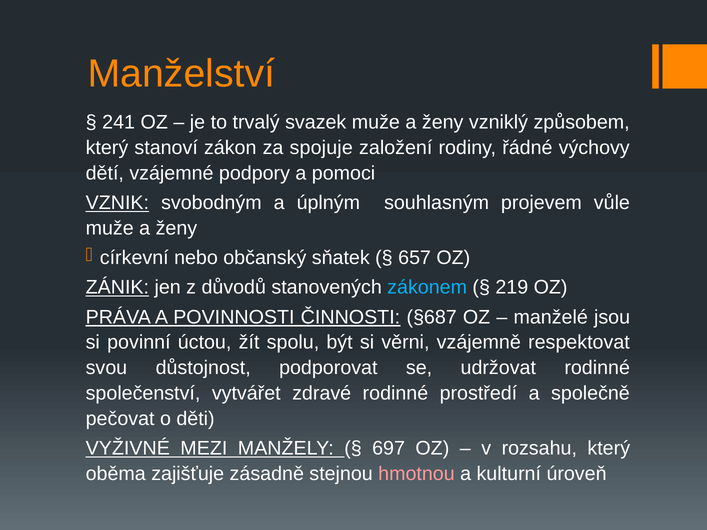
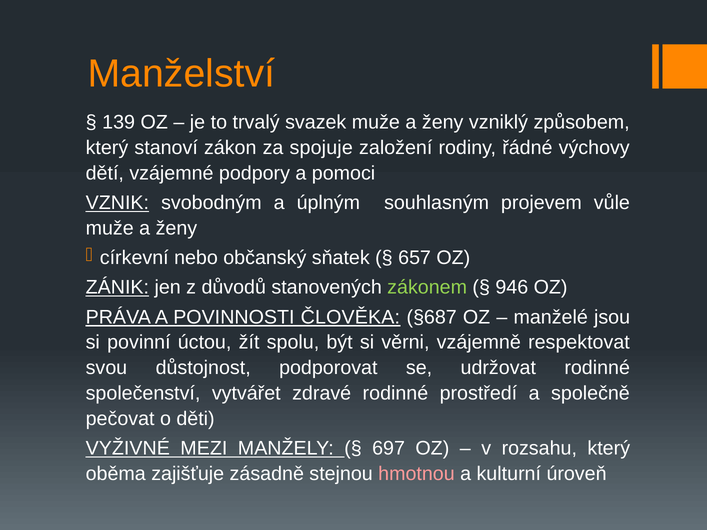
241: 241 -> 139 (119, 122)
zákonem colour: light blue -> light green (427, 288)
219: 219 -> 946 (512, 288)
ČINNOSTI: ČINNOSTI -> ČLOVĚKA (350, 317)
